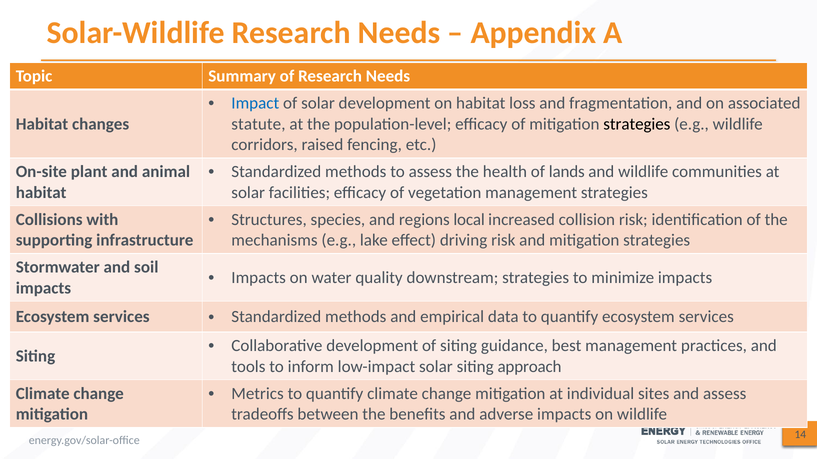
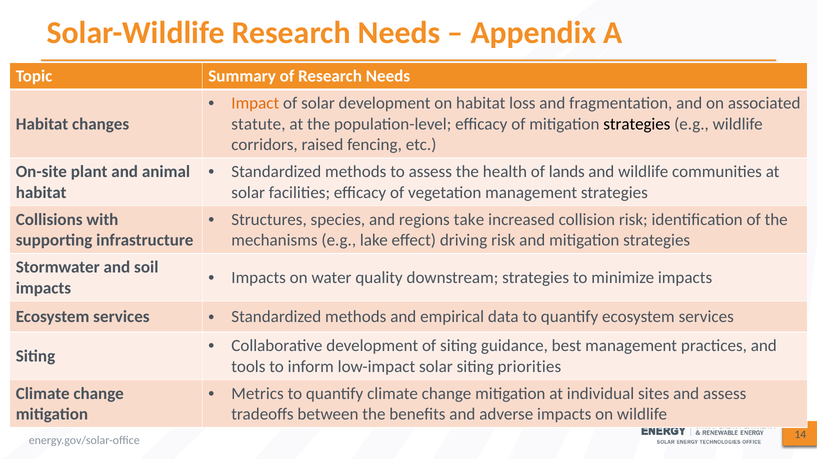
Impact colour: blue -> orange (255, 103)
local: local -> take (469, 220)
approach: approach -> priorities (529, 367)
